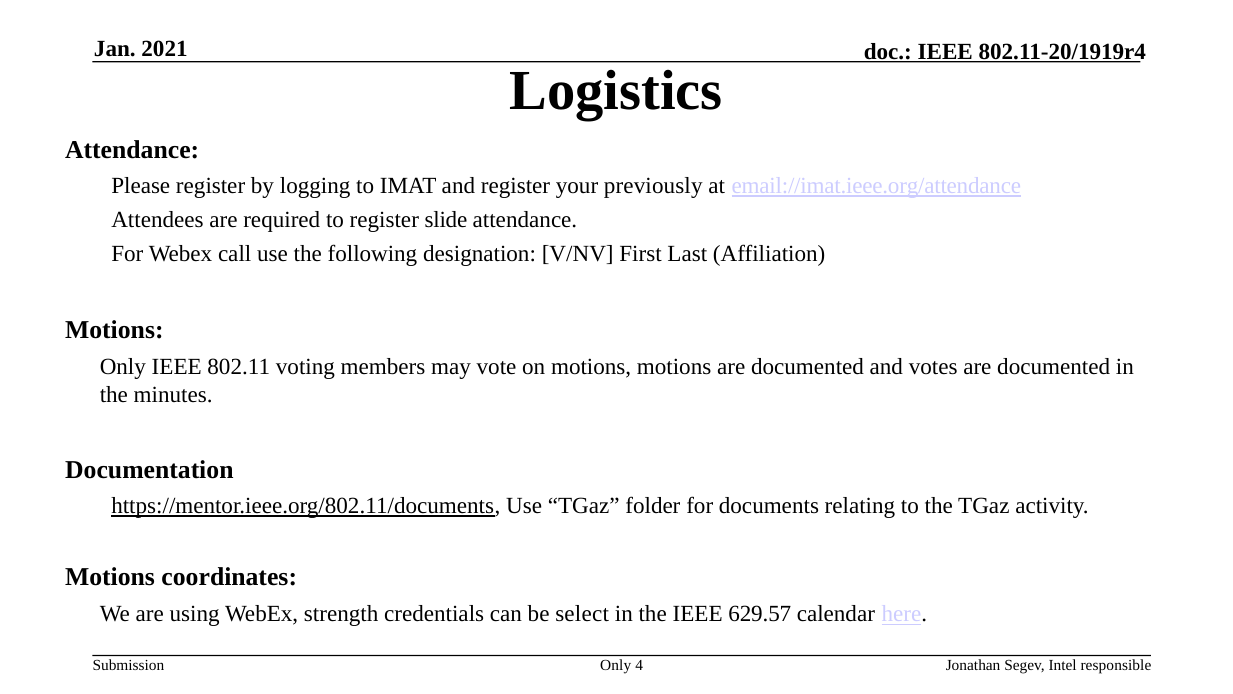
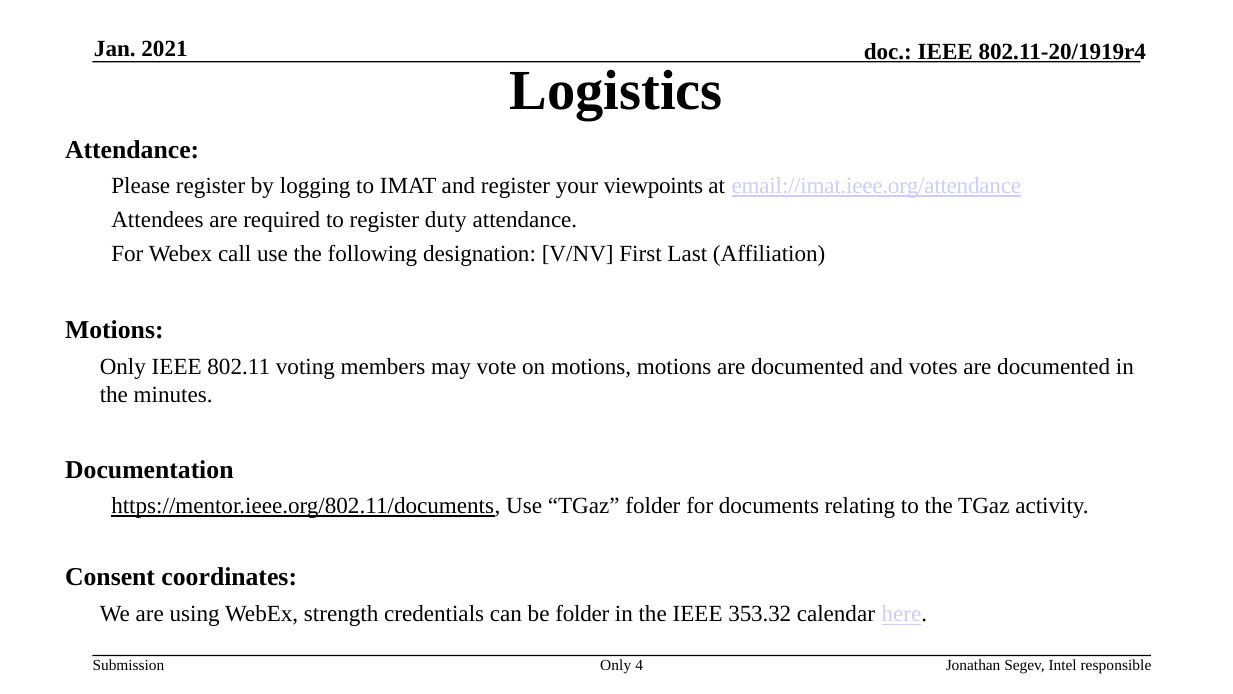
previously: previously -> viewpoints (653, 186)
slide: slide -> duty (446, 220)
Motions: Motions -> Consent (110, 577)
be select: select -> folder (582, 614)
629.57: 629.57 -> 353.32 (760, 614)
